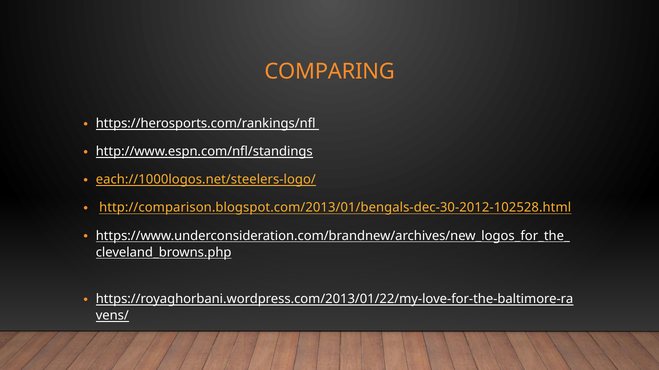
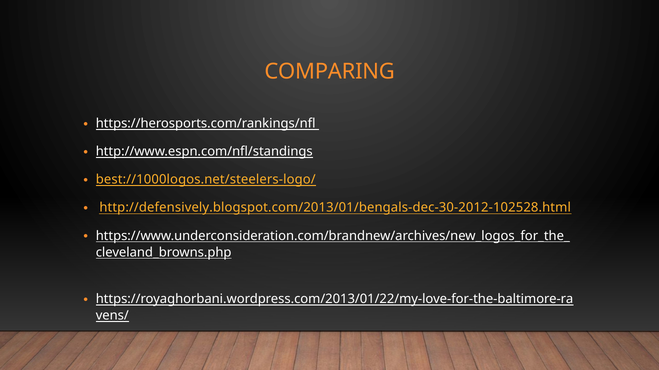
each://1000logos.net/steelers-logo/: each://1000logos.net/steelers-logo/ -> best://1000logos.net/steelers-logo/ (206, 180)
http://comparison.blogspot.com/2013/01/bengals-dec-30-2012-102528.html: http://comparison.blogspot.com/2013/01/bengals-dec-30-2012-102528.html -> http://defensively.blogspot.com/2013/01/bengals-dec-30-2012-102528.html (335, 208)
